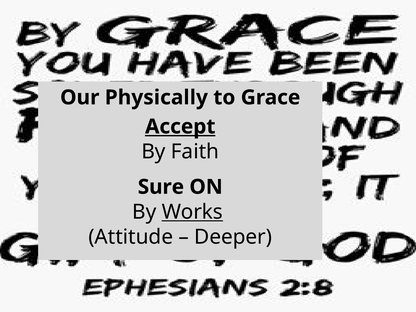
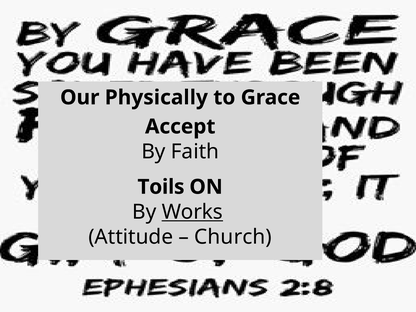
Accept underline: present -> none (180, 127)
Sure: Sure -> Toils (161, 187)
Deeper: Deeper -> Church (233, 237)
